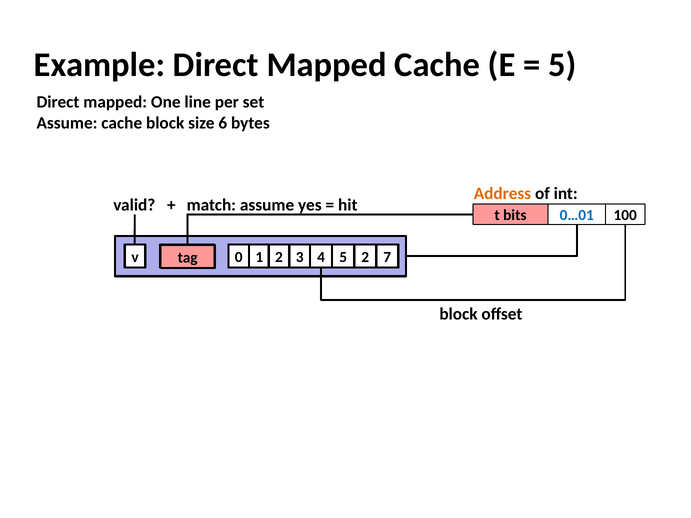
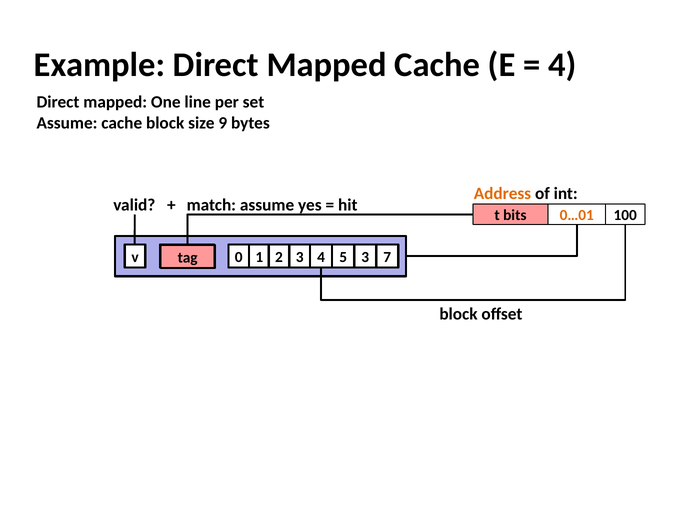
5: 5 -> 4 (562, 65)
6: 6 -> 9 (223, 123)
0…01 colour: blue -> orange (577, 215)
3 2: 2 -> 3 (365, 257)
